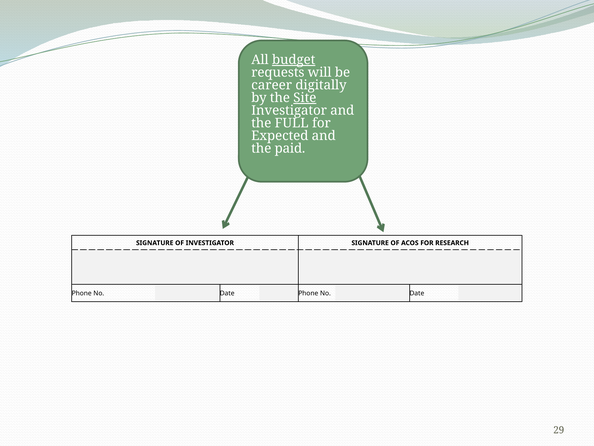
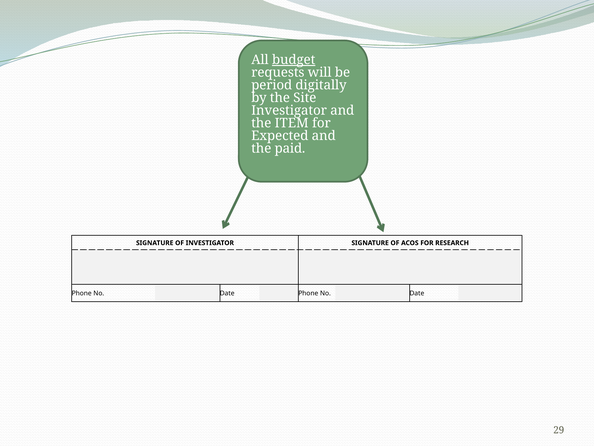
career: career -> period (272, 85)
Site underline: present -> none (305, 98)
FULL: FULL -> ITEM (292, 123)
